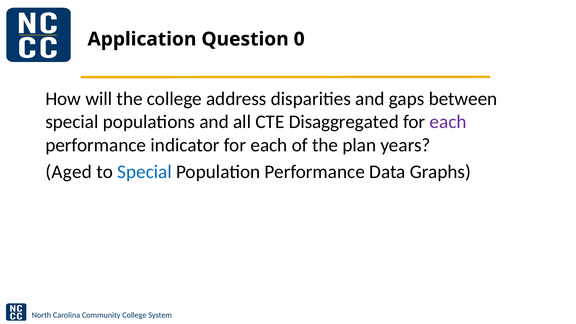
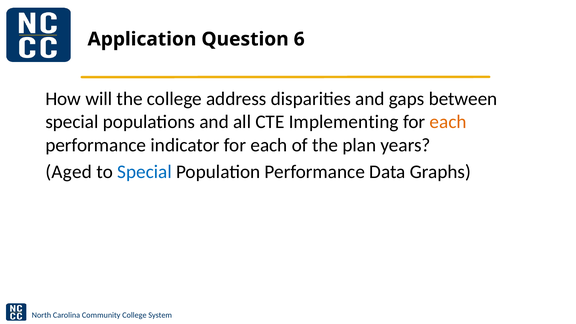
0: 0 -> 6 (299, 39)
Disaggregated: Disaggregated -> Implementing (344, 122)
each colour: purple -> orange (448, 122)
